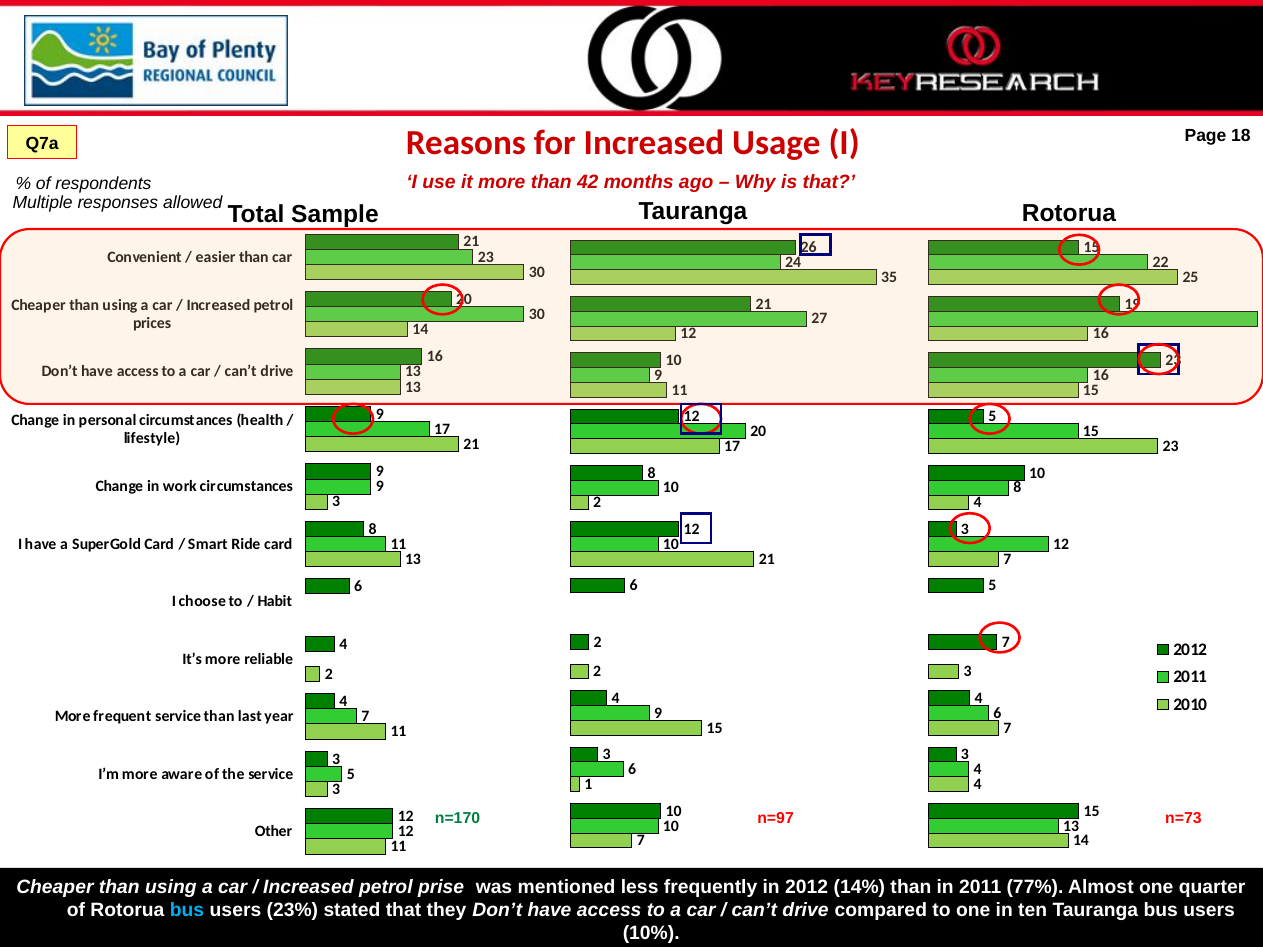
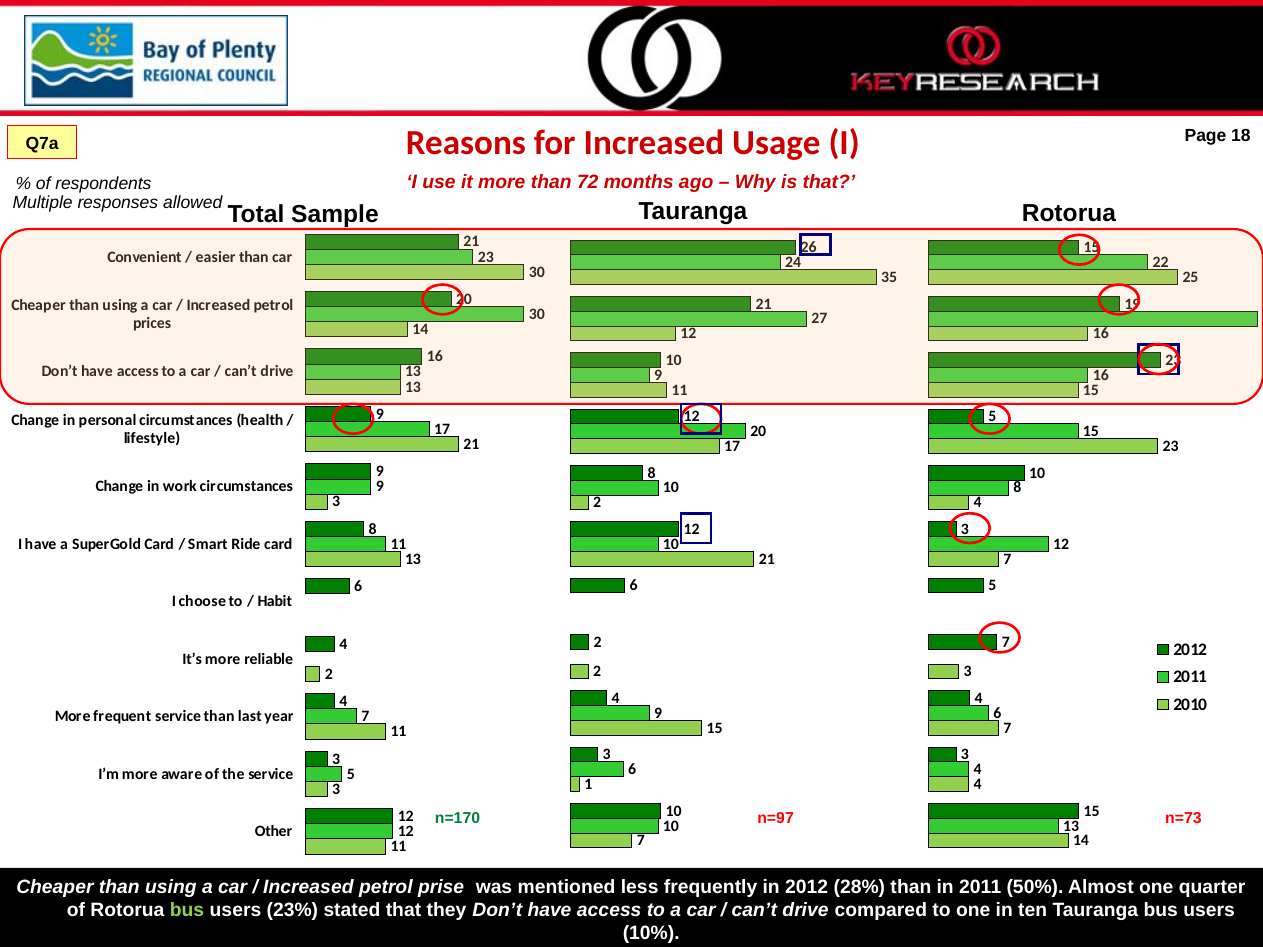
42: 42 -> 72 (588, 182)
14%: 14% -> 28% (859, 887)
77%: 77% -> 50% (1035, 887)
bus colour: light blue -> light green (187, 910)
